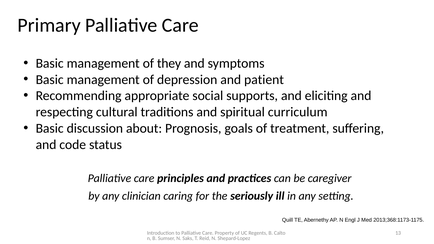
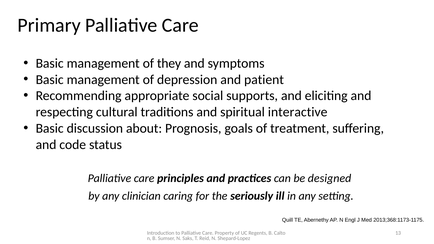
curriculum: curriculum -> interactive (298, 112)
caregiver: caregiver -> designed (330, 178)
